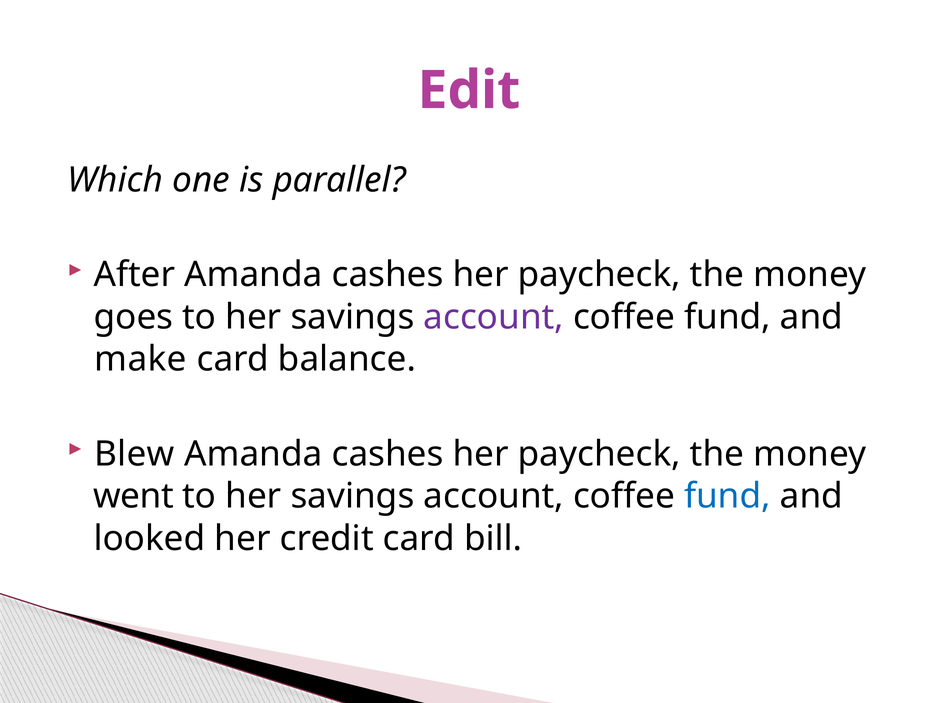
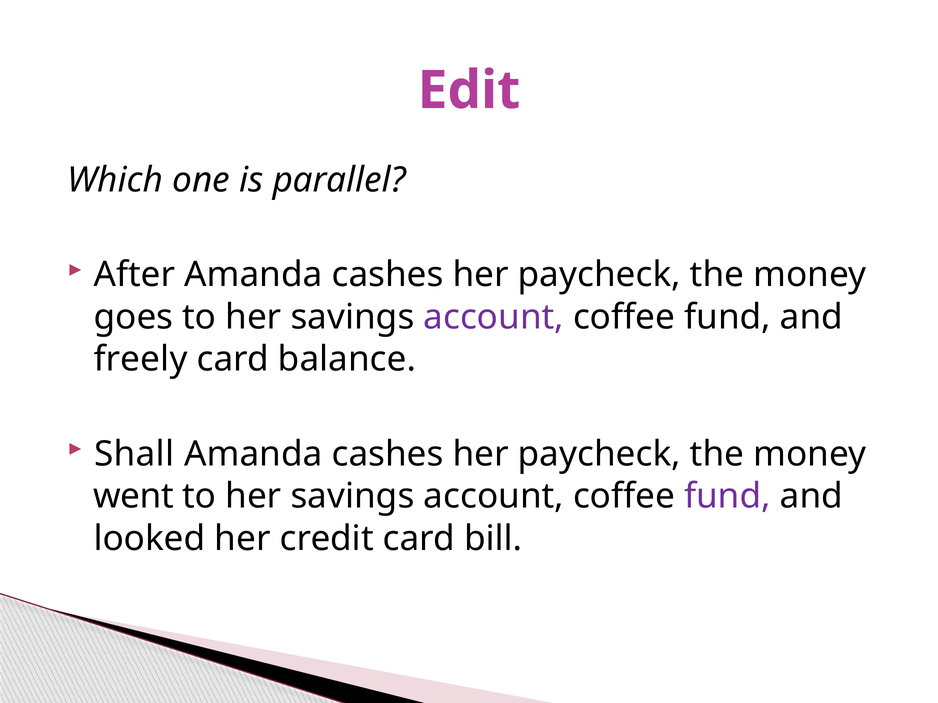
make: make -> freely (141, 360)
Blew: Blew -> Shall (134, 454)
fund colour: blue -> purple (727, 497)
